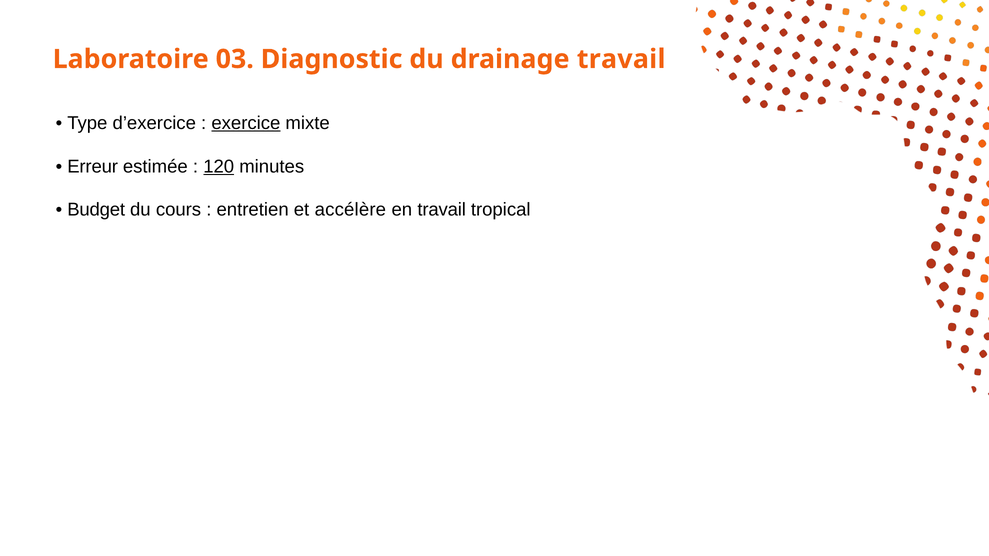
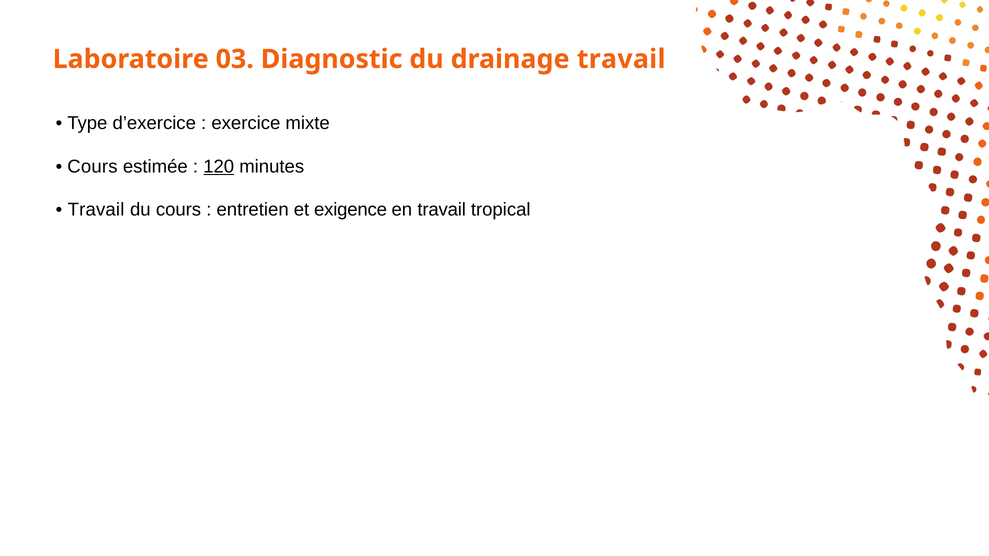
exercice underline: present -> none (246, 123)
Erreur: Erreur -> Cours (92, 166)
Budget: Budget -> Travail (96, 210)
accélère: accélère -> exigence (351, 210)
